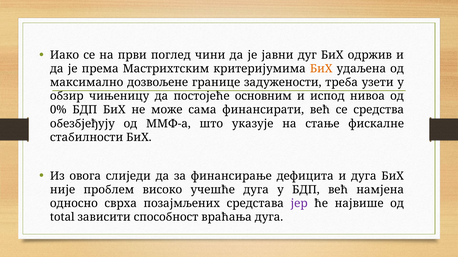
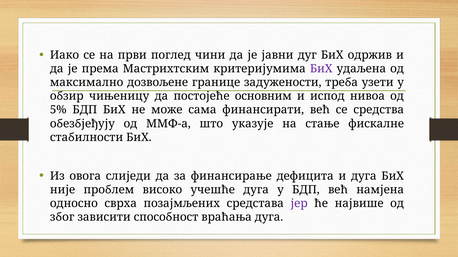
БиХ colour: orange -> purple (321, 69)
0%: 0% -> 5% (58, 110)
total: total -> због (62, 218)
